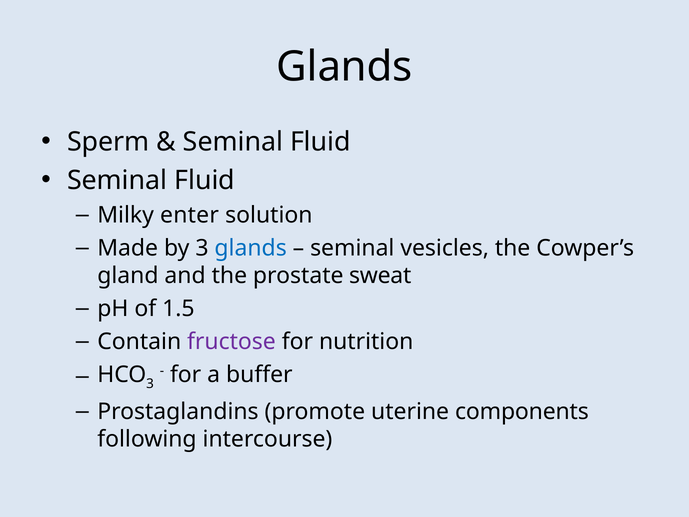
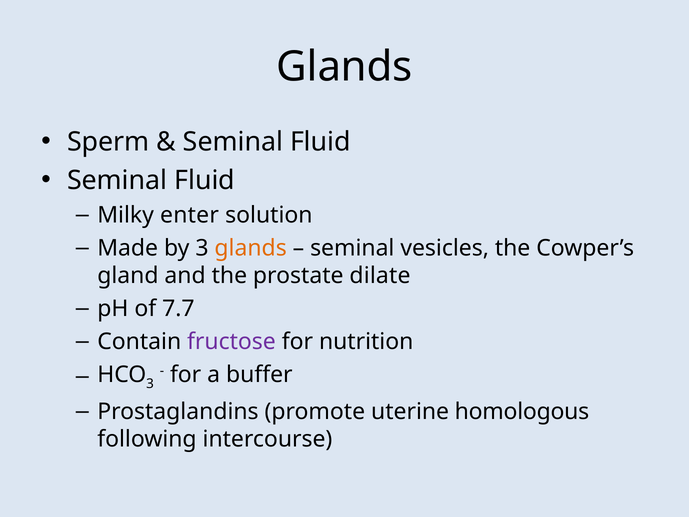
glands colour: blue -> orange (251, 248)
sweat: sweat -> dilate (380, 276)
1.5: 1.5 -> 7.7 (178, 309)
components: components -> homologous (522, 411)
